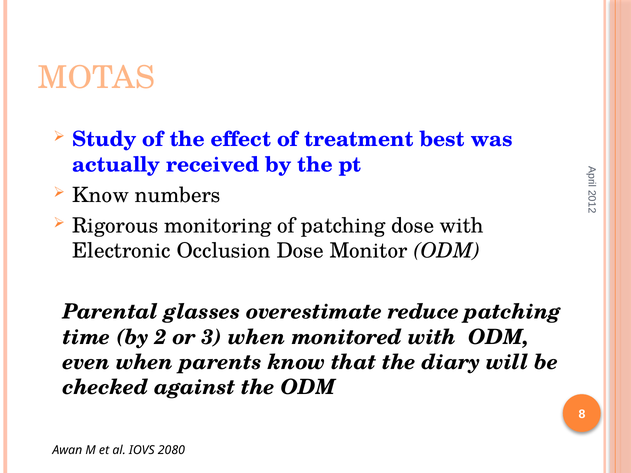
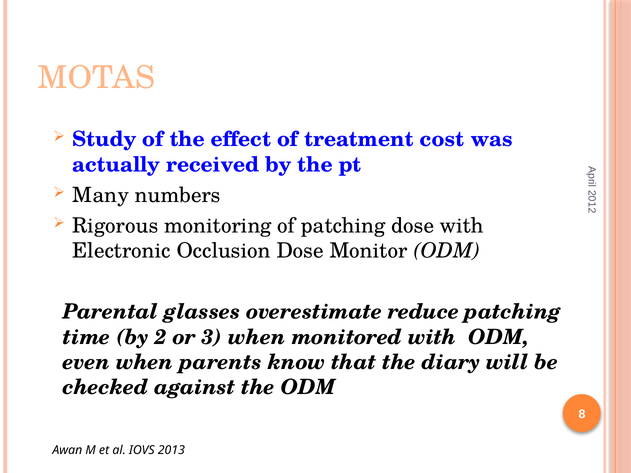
best: best -> cost (442, 140)
Know: Know -> Many (101, 195)
2080: 2080 -> 2013 (171, 450)
